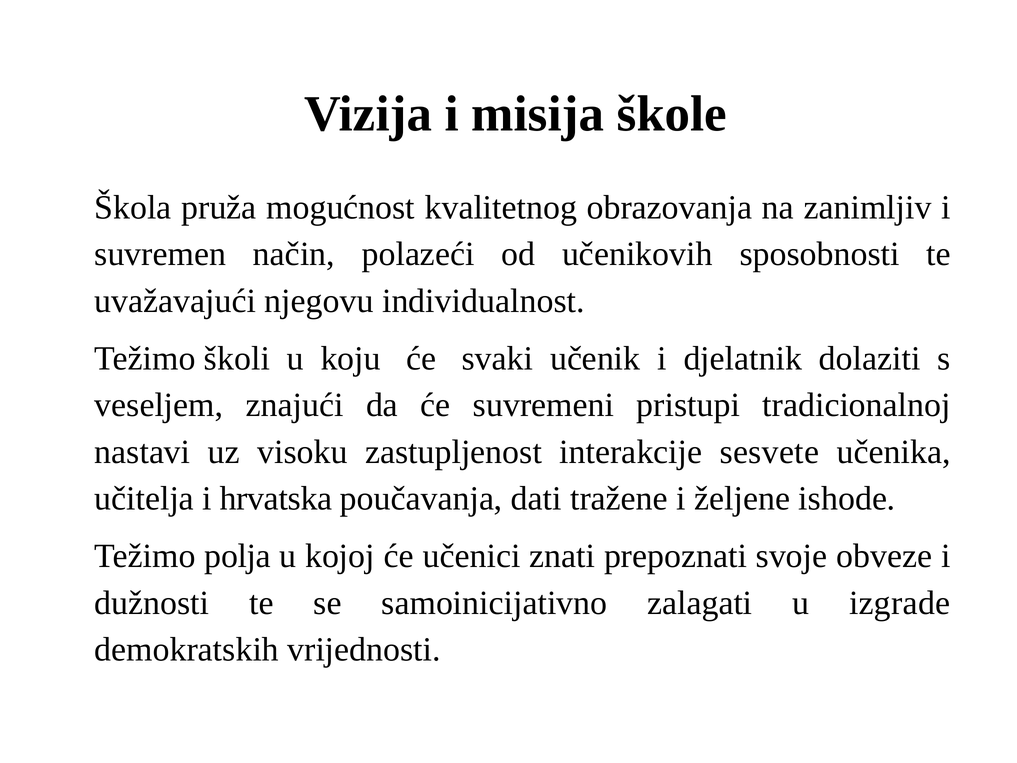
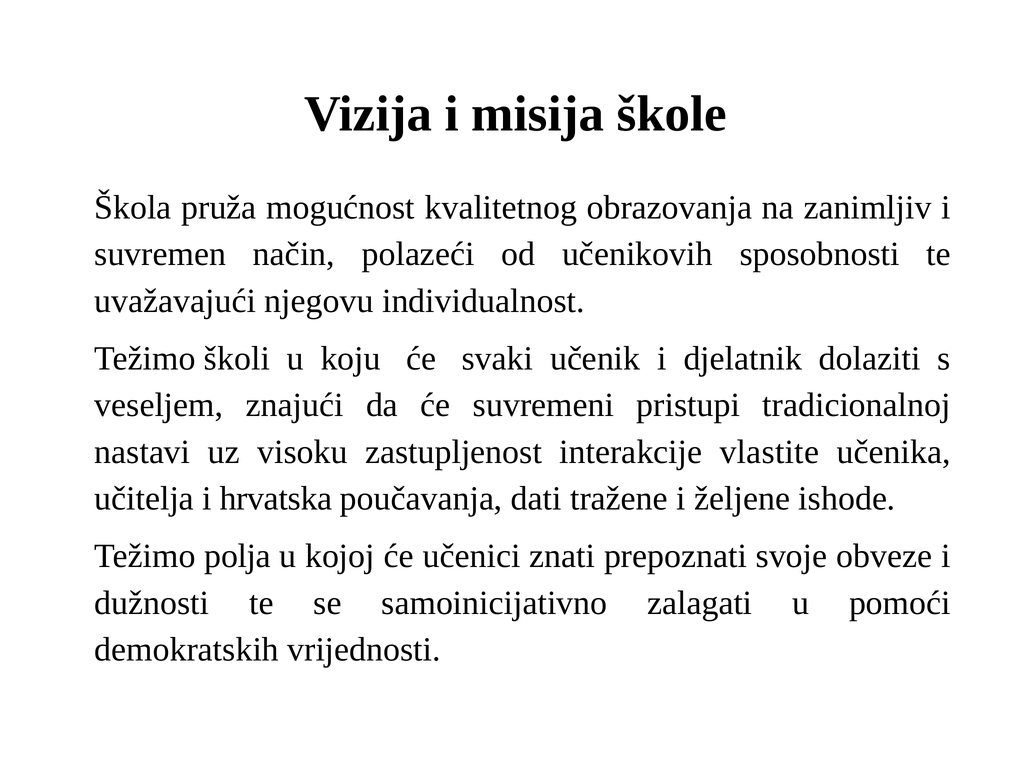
sesvete: sesvete -> vlastite (769, 452)
izgrade: izgrade -> pomoći (900, 603)
